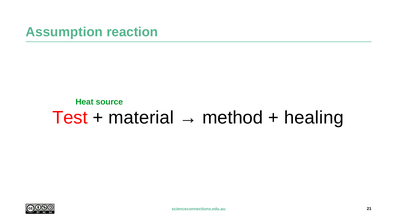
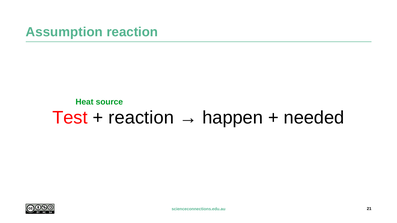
material: material -> reaction (141, 118)
method: method -> happen (233, 118)
healing: healing -> needed (314, 118)
